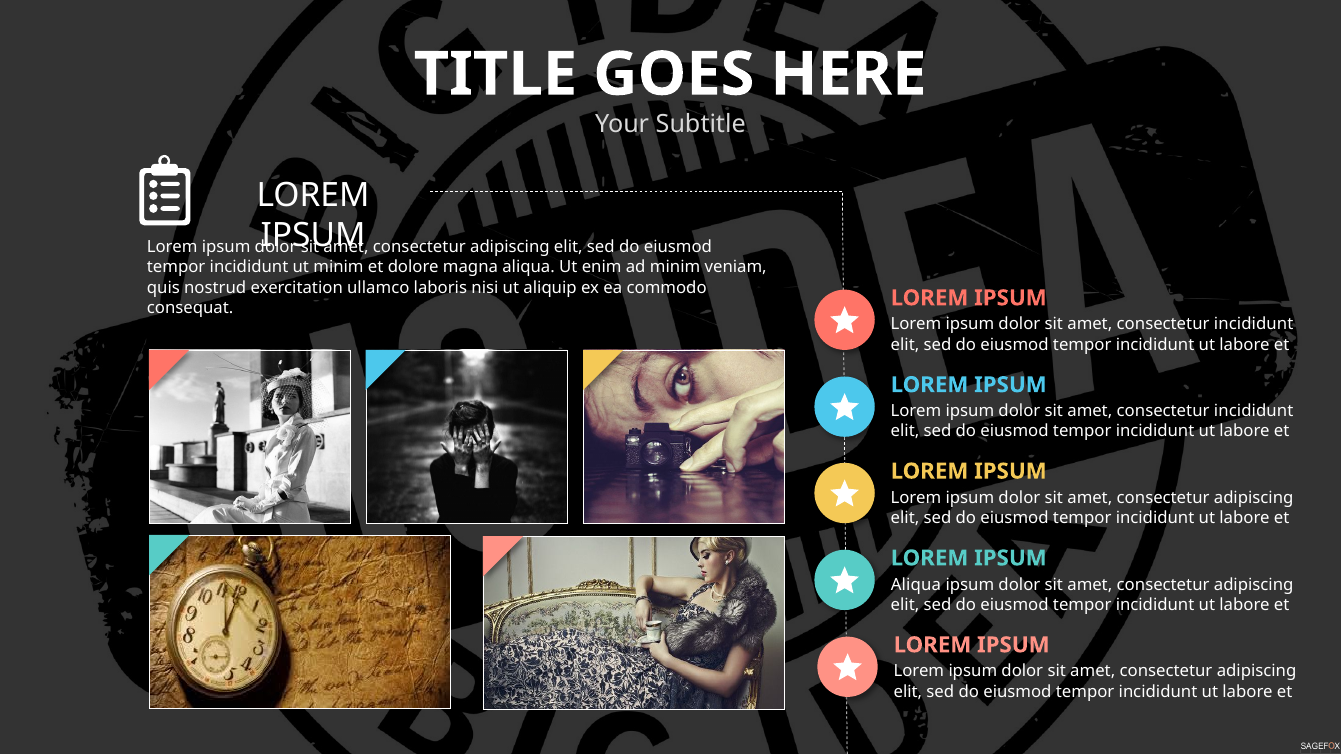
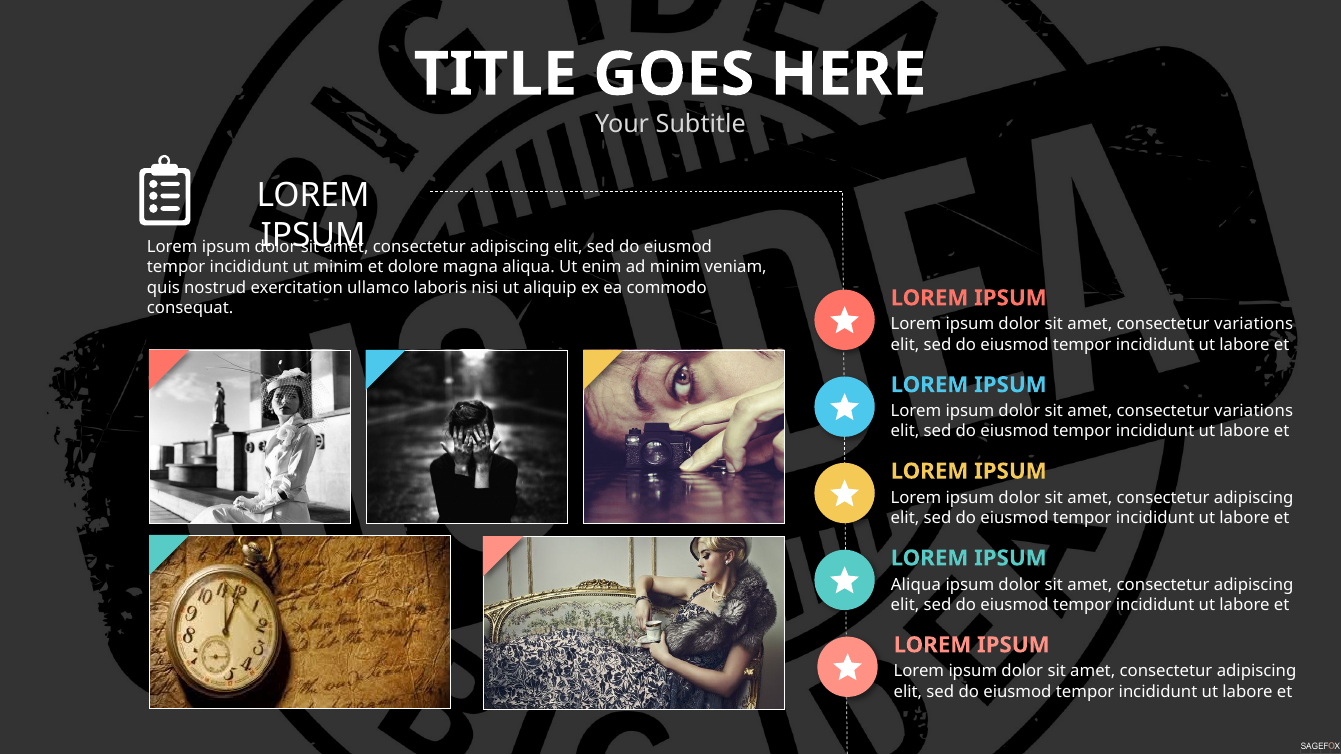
incididunt: incididunt -> variations (1254, 325)
incididunt: incididunt -> variations (1254, 411)
